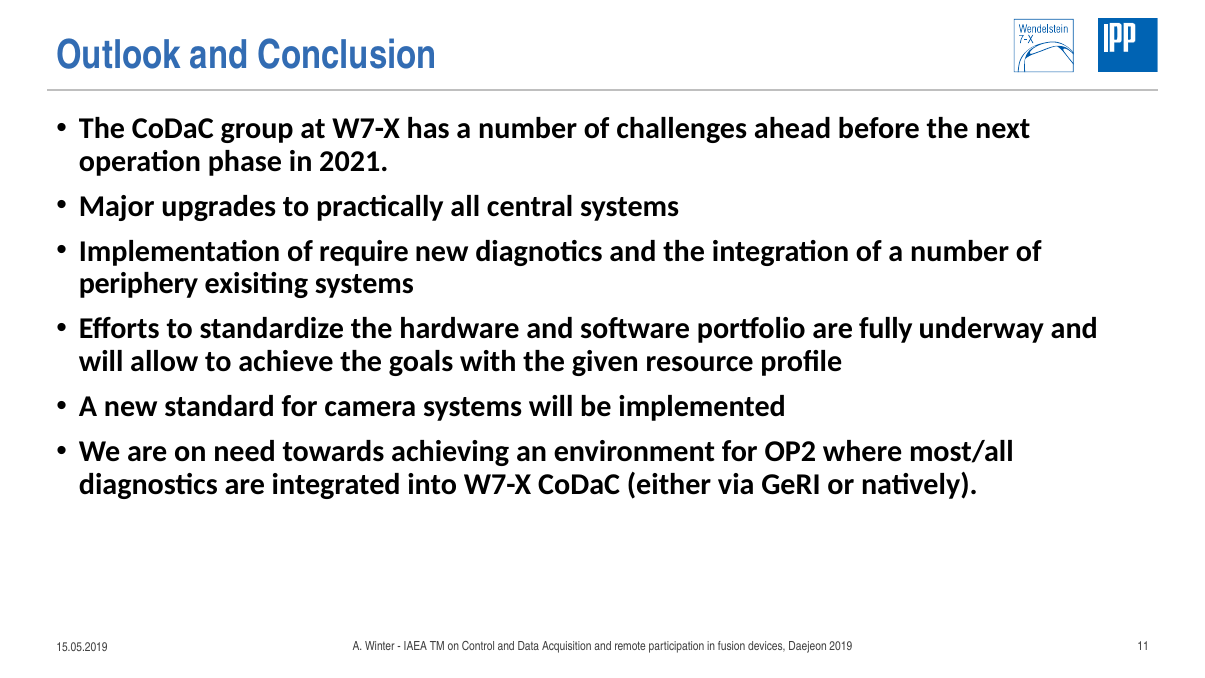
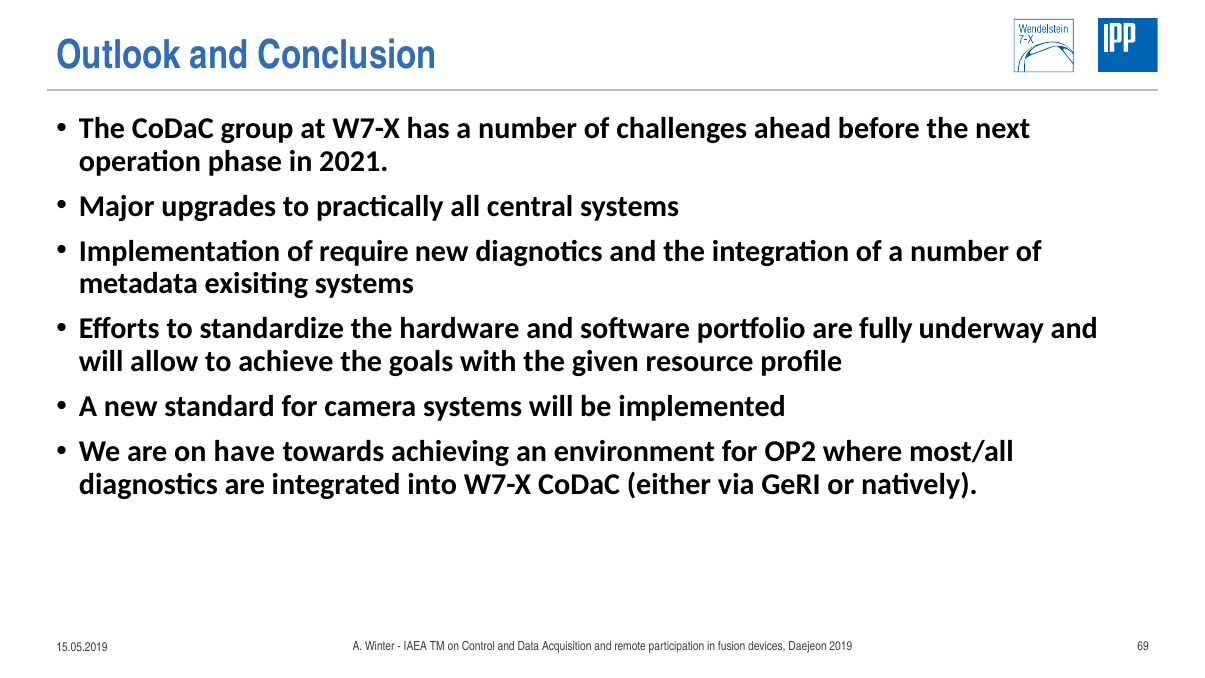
periphery: periphery -> metadata (138, 284)
need: need -> have (244, 451)
11: 11 -> 69 (1143, 646)
